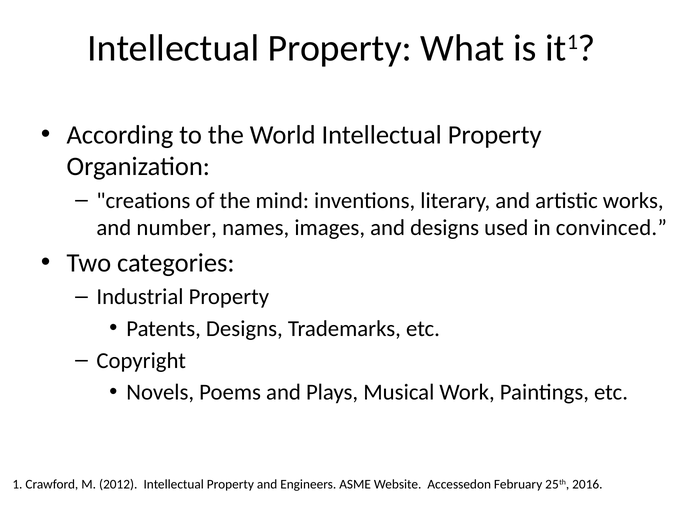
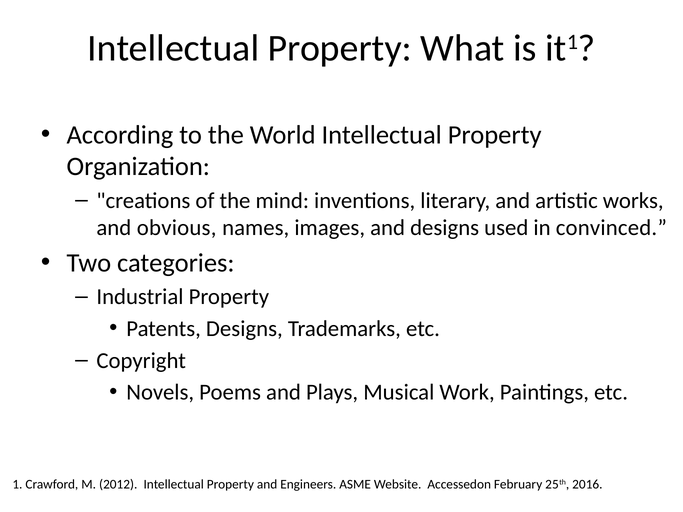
number: number -> obvious (177, 228)
